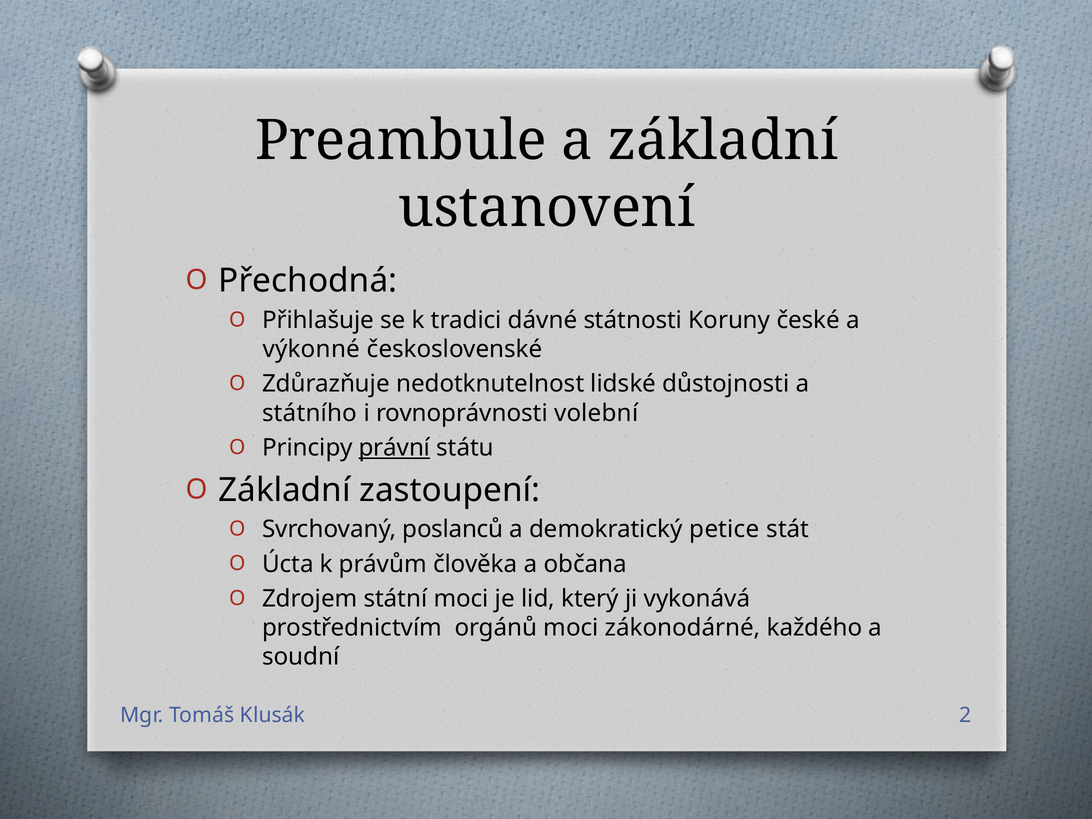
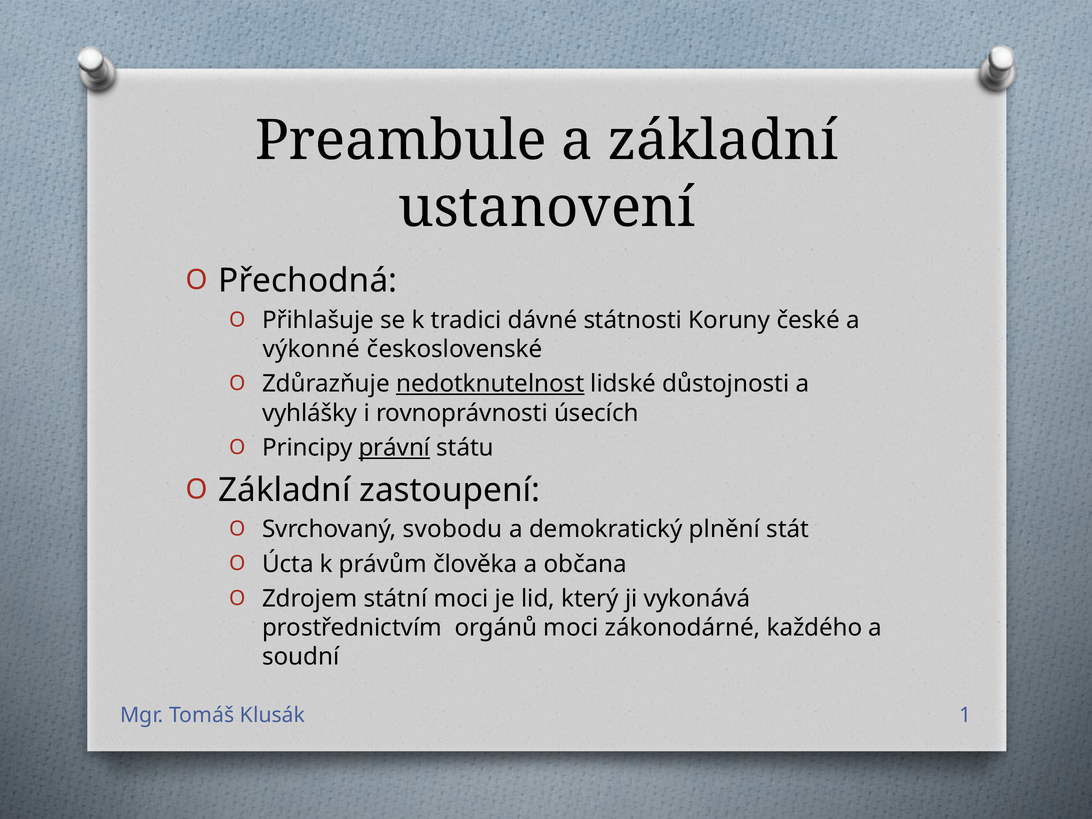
nedotknutelnost underline: none -> present (490, 384)
státního: státního -> vyhlášky (310, 413)
volební: volební -> úsecích (596, 413)
poslanců: poslanců -> svobodu (453, 529)
petice: petice -> plnění (725, 529)
2: 2 -> 1 (965, 715)
